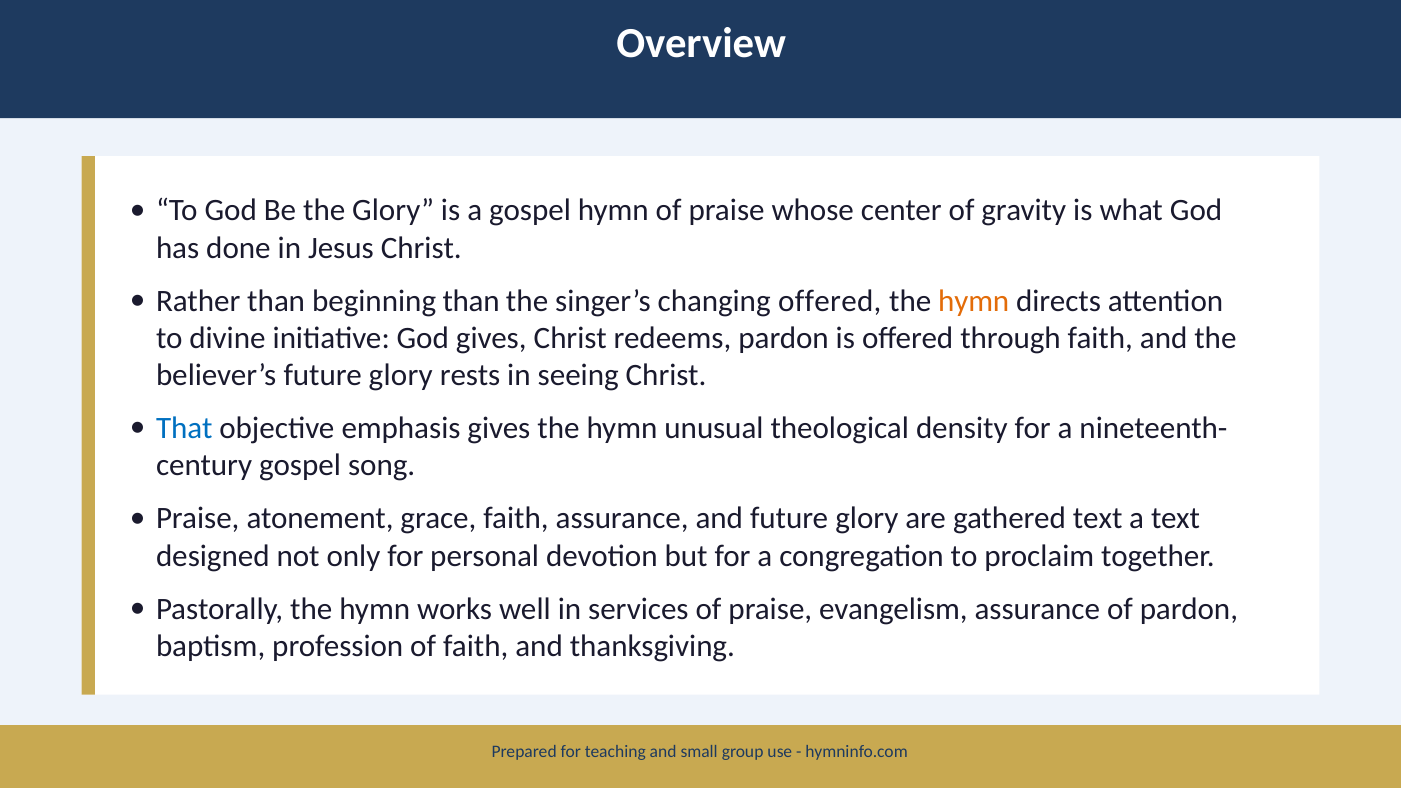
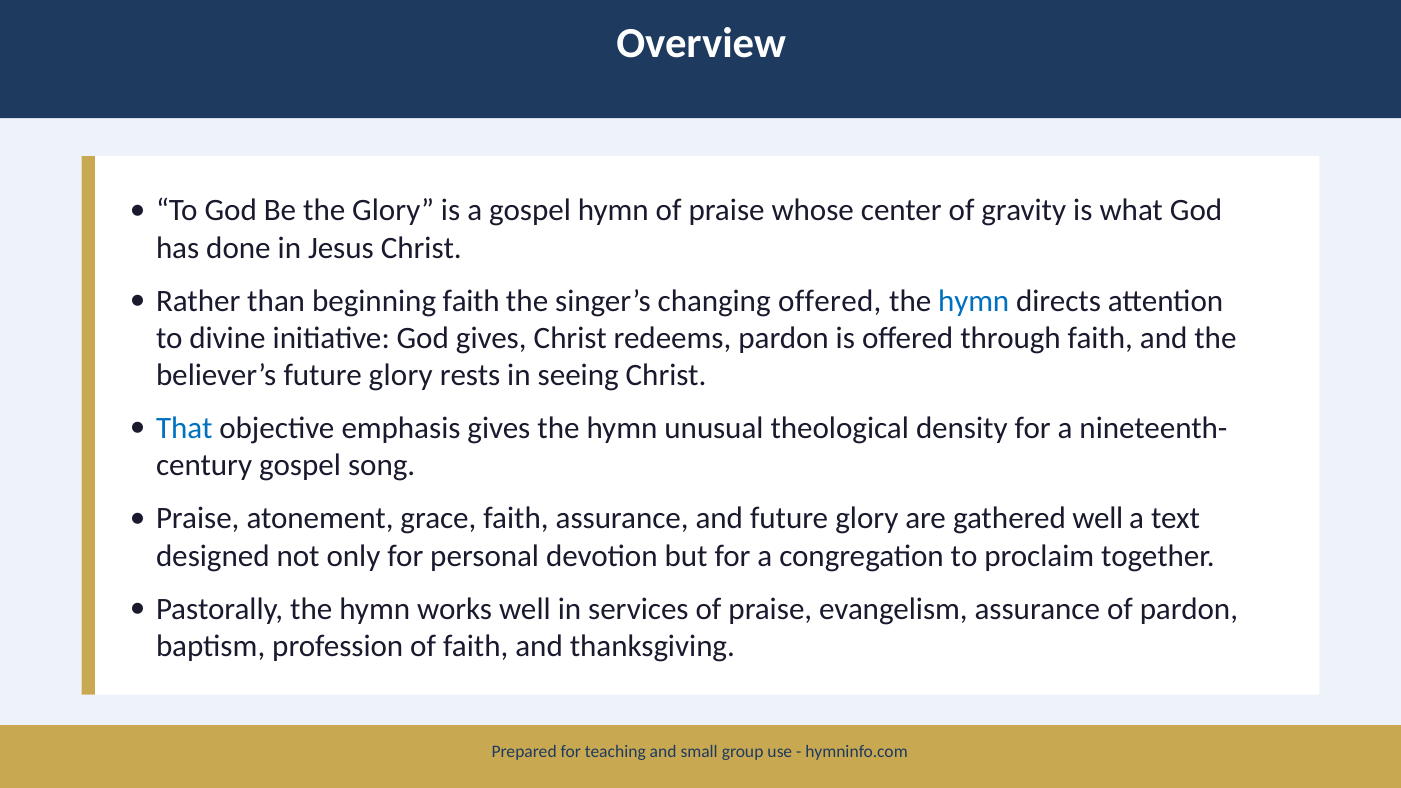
beginning than: than -> faith (471, 301)
hymn colour: orange -> blue (974, 301)
gathered text: text -> well (1098, 519)
